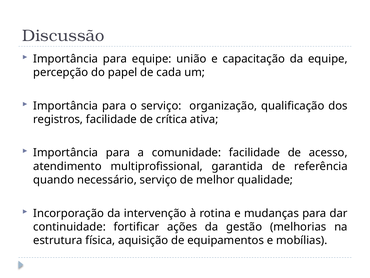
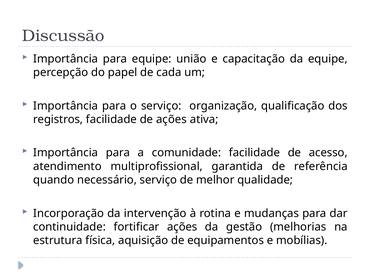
de crítica: crítica -> ações (171, 119)
